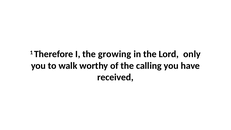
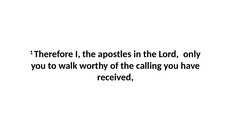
growing: growing -> apostles (115, 54)
